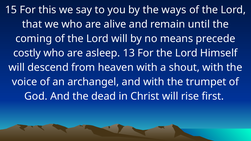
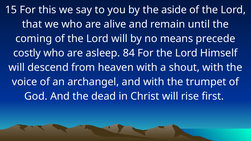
ways: ways -> aside (174, 10)
13: 13 -> 84 (129, 53)
